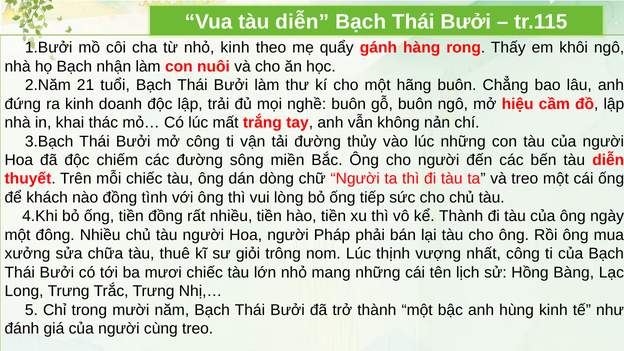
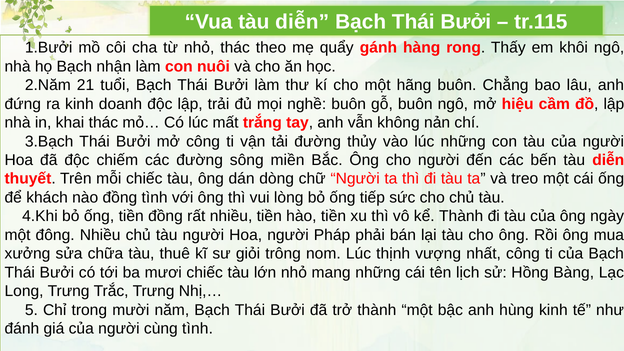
nhỏ kinh: kinh -> thác (235, 48)
cùng treo: treo -> tình (198, 329)
